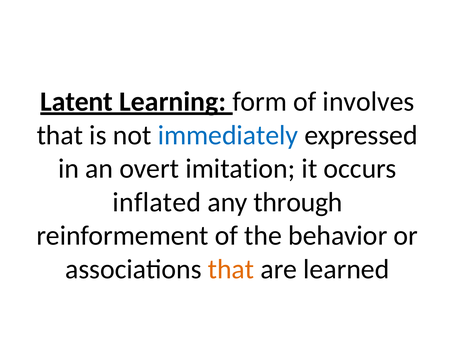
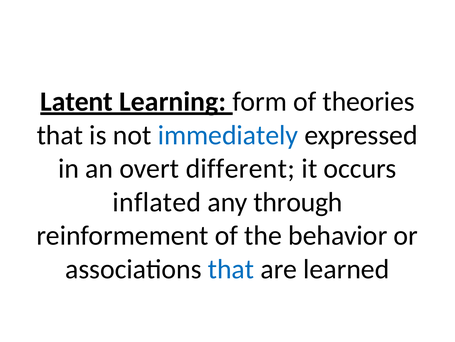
involves: involves -> theories (369, 102)
imitation: imitation -> different (240, 168)
that colour: orange -> blue (231, 269)
